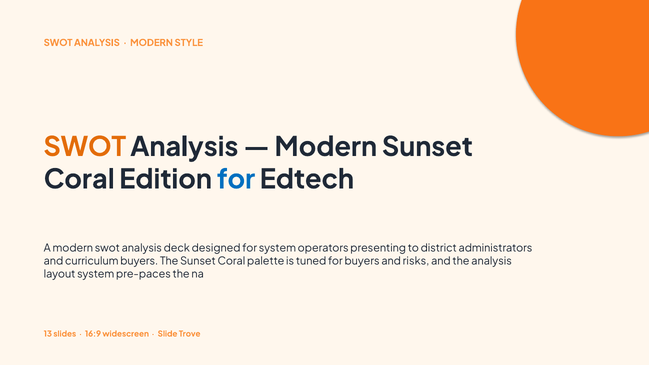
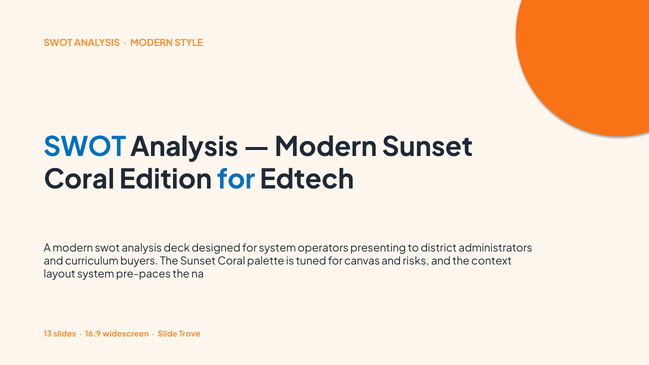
SWOT colour: orange -> blue (85, 147)
for buyers: buyers -> canvas (362, 261)
the analysis: analysis -> context (492, 261)
